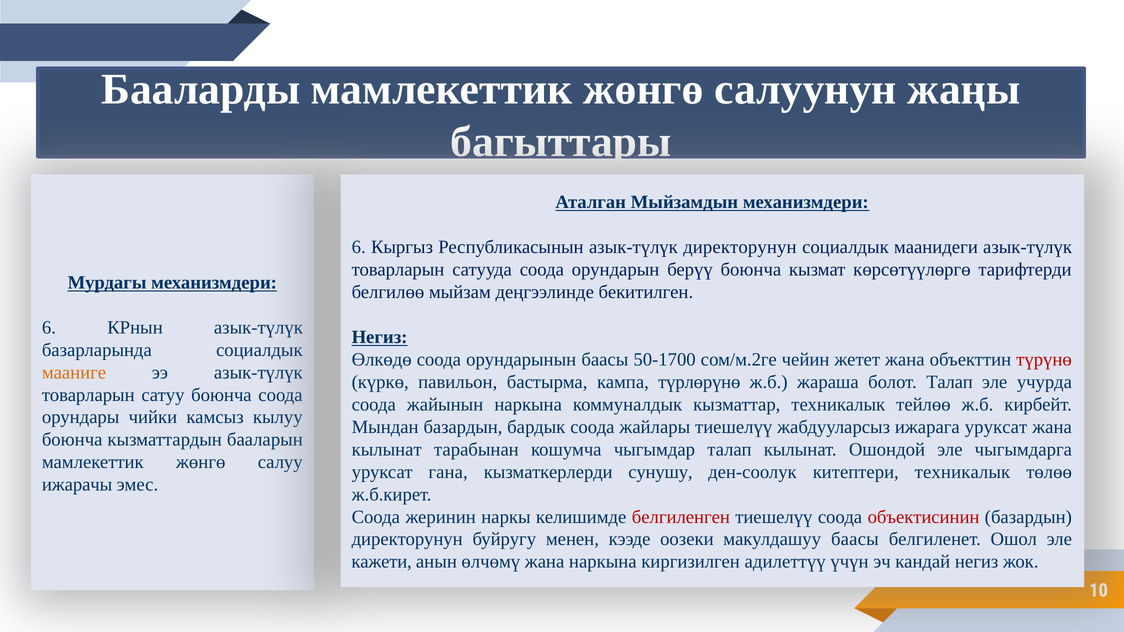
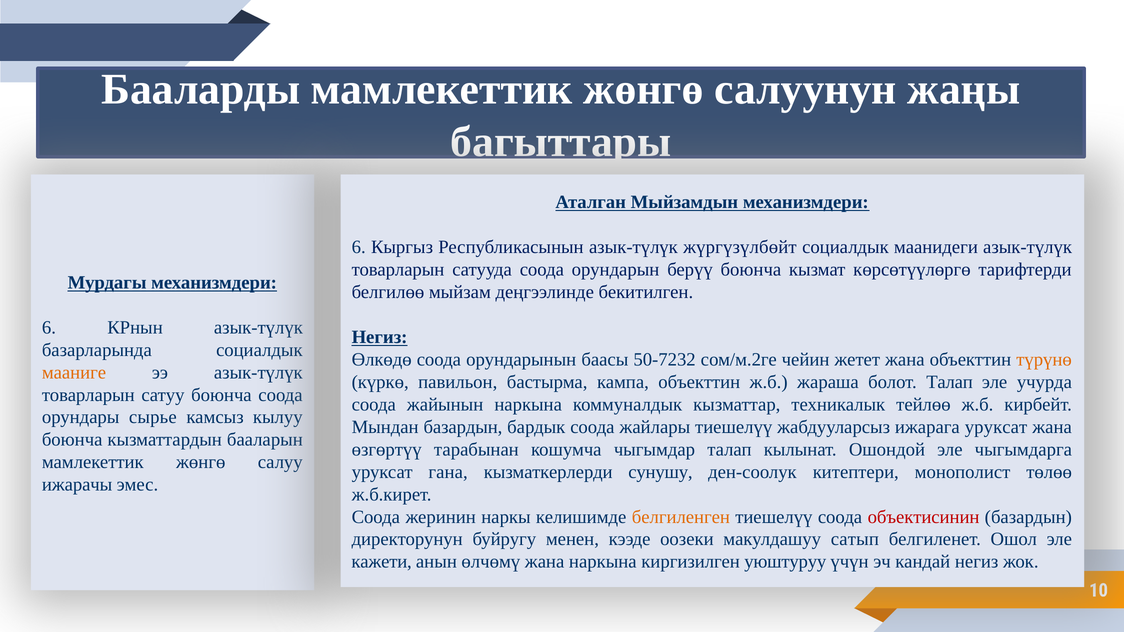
азык-түлүк директорунун: директорунун -> жүргүзүлбөйт (740, 247)
50-1700: 50-1700 -> 50-7232 (665, 360)
түрүнө colour: red -> orange (1044, 360)
кампа түрлөрүнө: түрлөрүнө -> объекттин (699, 382)
чийки: чийки -> сырье (153, 417)
кылынат: кылынат -> өзгөртүү (387, 450)
китептери техникалык: техникалык -> монополист (963, 472)
белгиленген colour: red -> orange (681, 517)
макулдашуу баасы: баасы -> сатып (855, 540)
адилеттүү: адилеттүү -> уюштуруу (785, 562)
